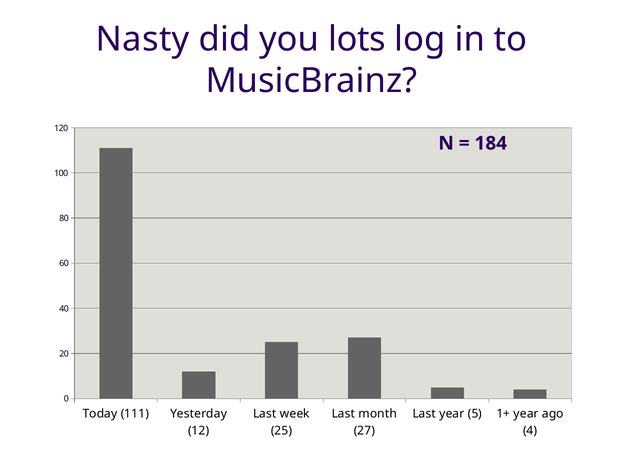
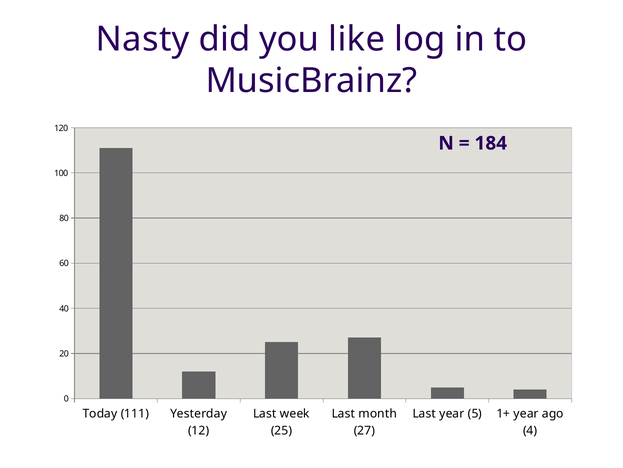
lots: lots -> like (357, 39)
